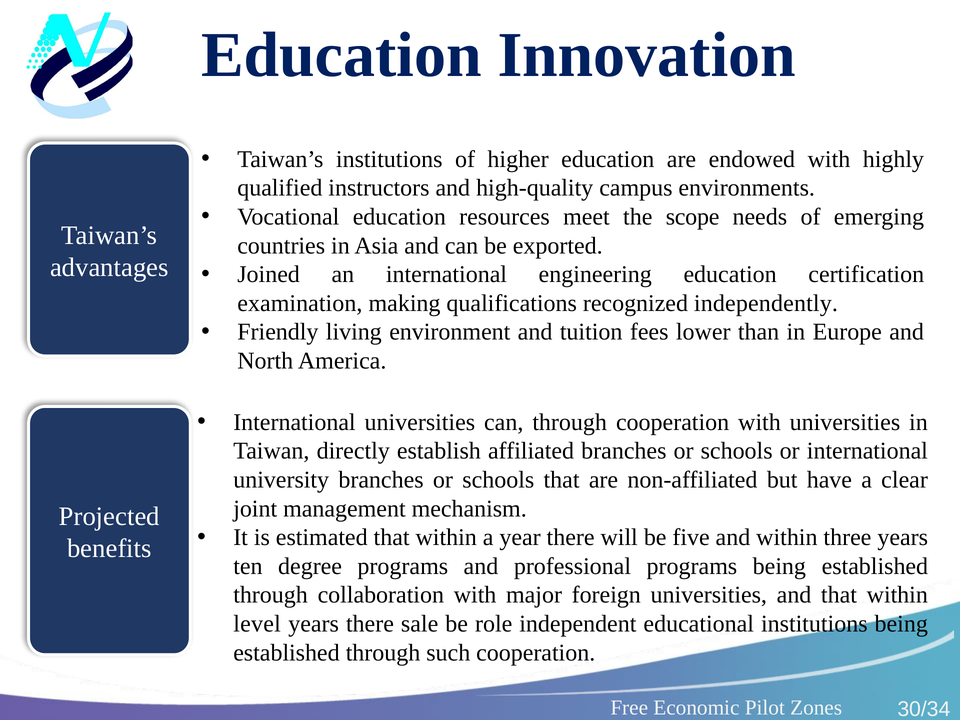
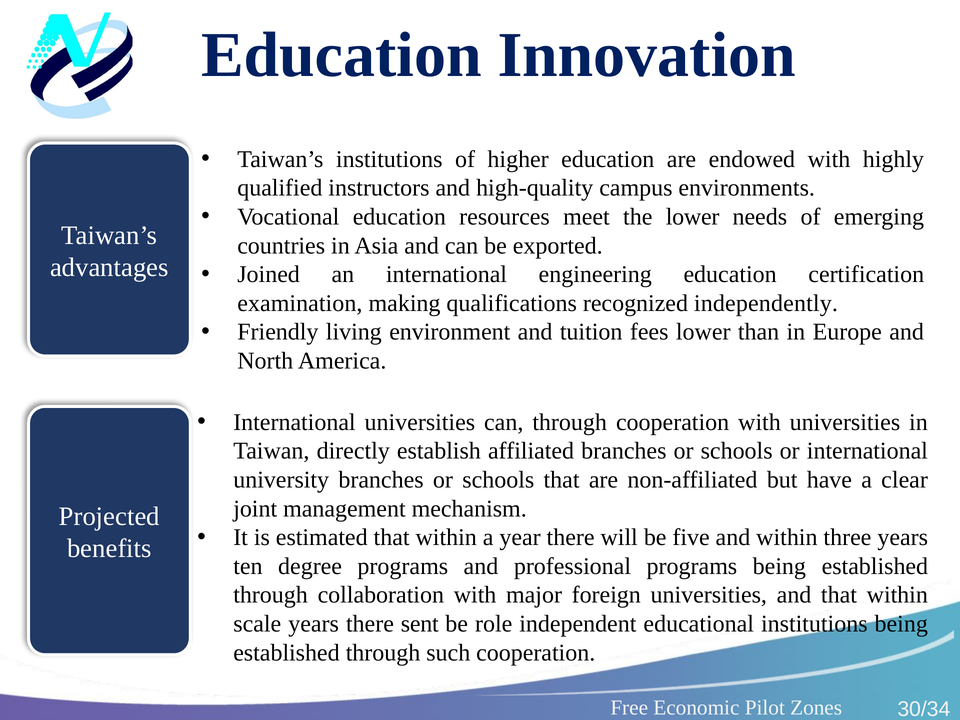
the scope: scope -> lower (693, 217)
level: level -> scale (257, 624)
sale: sale -> sent (420, 624)
